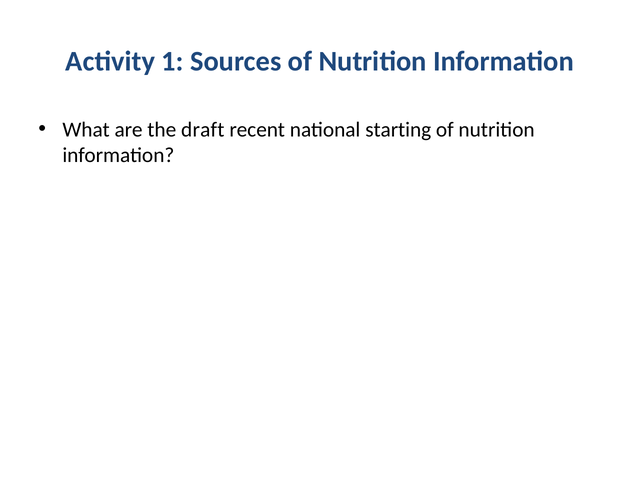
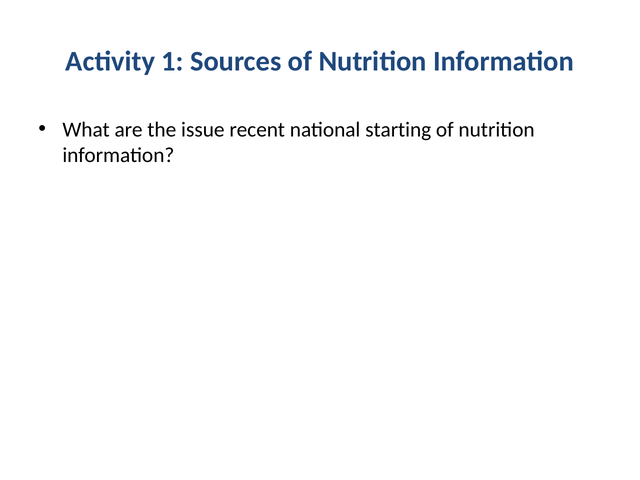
draft: draft -> issue (203, 129)
